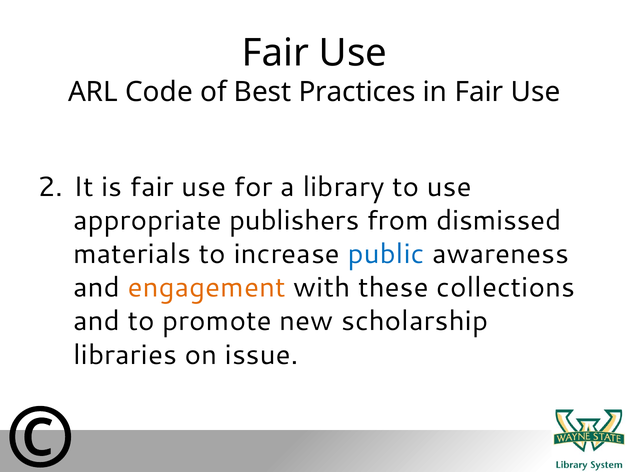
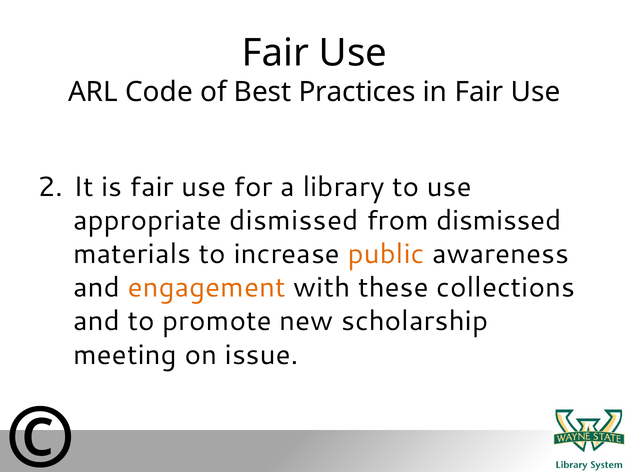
appropriate publishers: publishers -> dismissed (294, 220)
public colour: blue -> orange (386, 254)
libraries: libraries -> meeting (125, 355)
